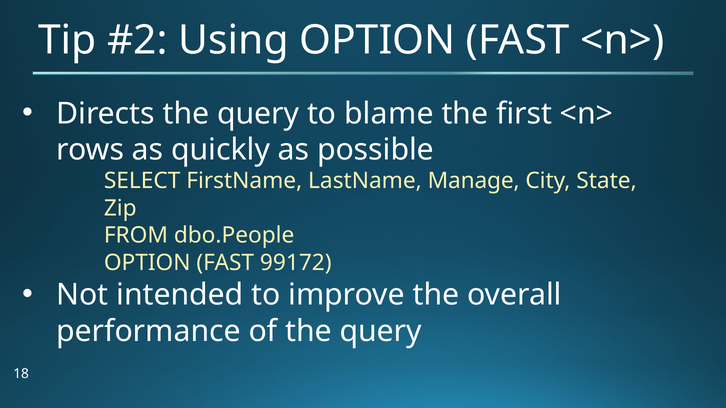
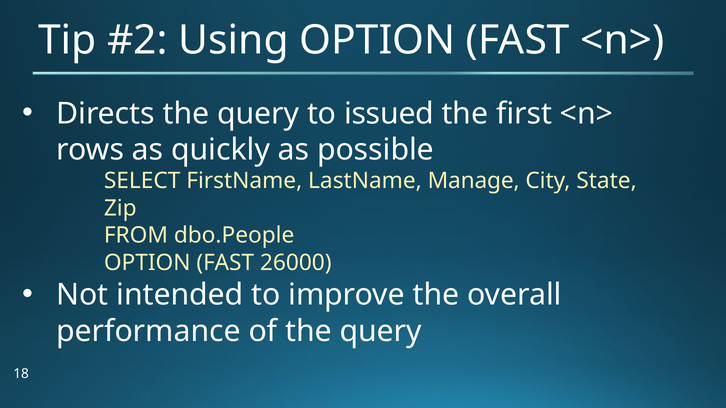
blame: blame -> issued (389, 114)
99172: 99172 -> 26000 (296, 263)
